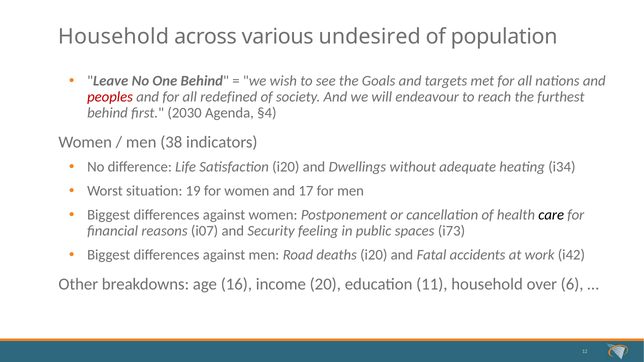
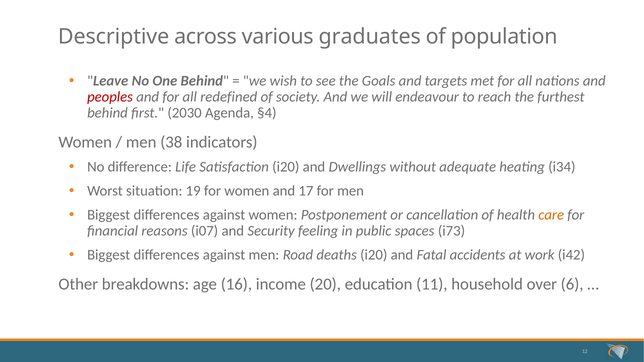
Household: Household -> Descriptive (114, 37)
undesired: undesired -> graduates (370, 37)
care colour: black -> orange (551, 215)
